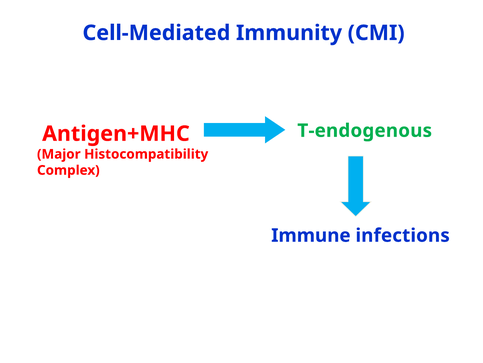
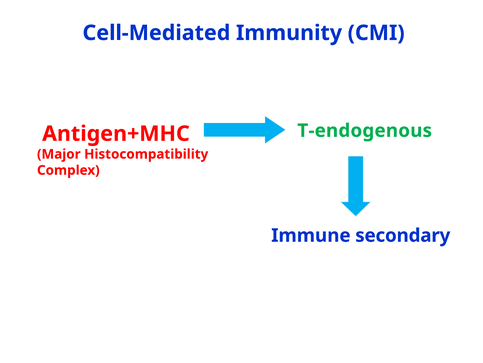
infections: infections -> secondary (403, 235)
